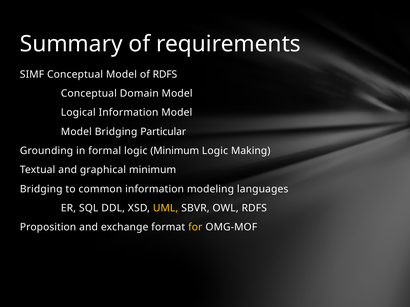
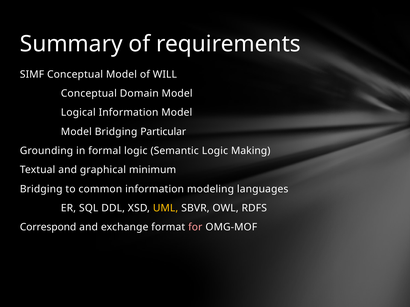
of RDFS: RDFS -> WILL (165, 75)
logic Minimum: Minimum -> Semantic (175, 151)
Proposition: Proposition -> Correspond (48, 228)
for colour: yellow -> pink (195, 228)
